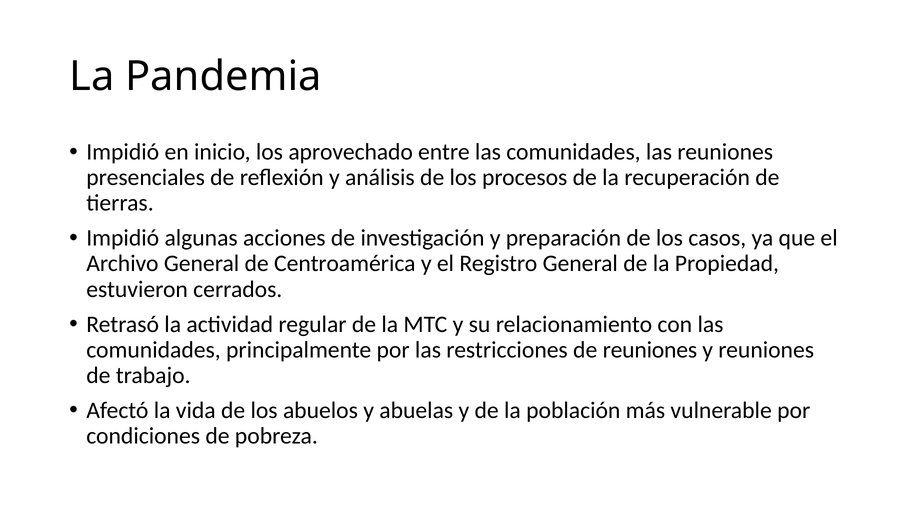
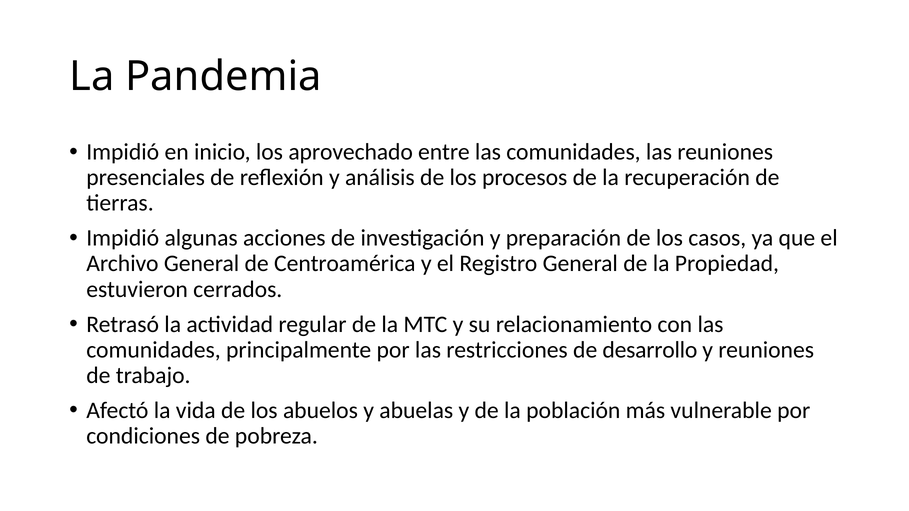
de reuniones: reuniones -> desarrollo (650, 350)
